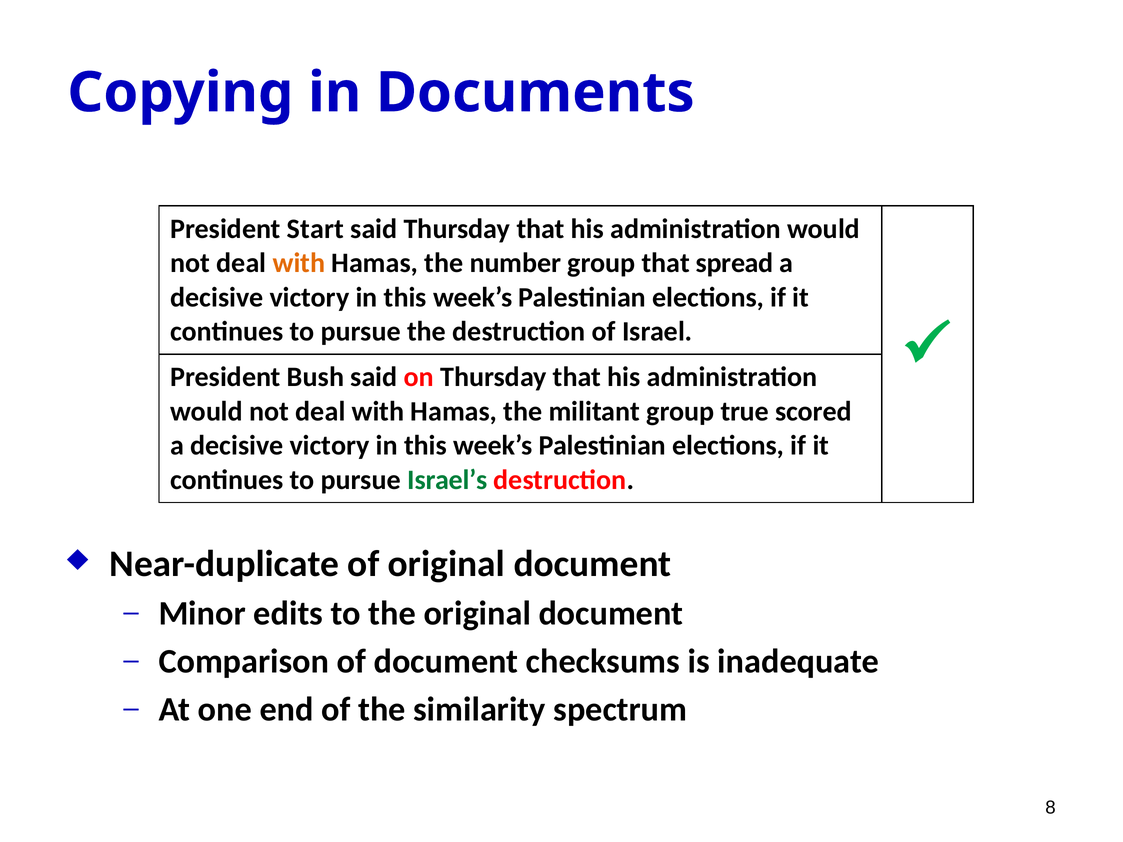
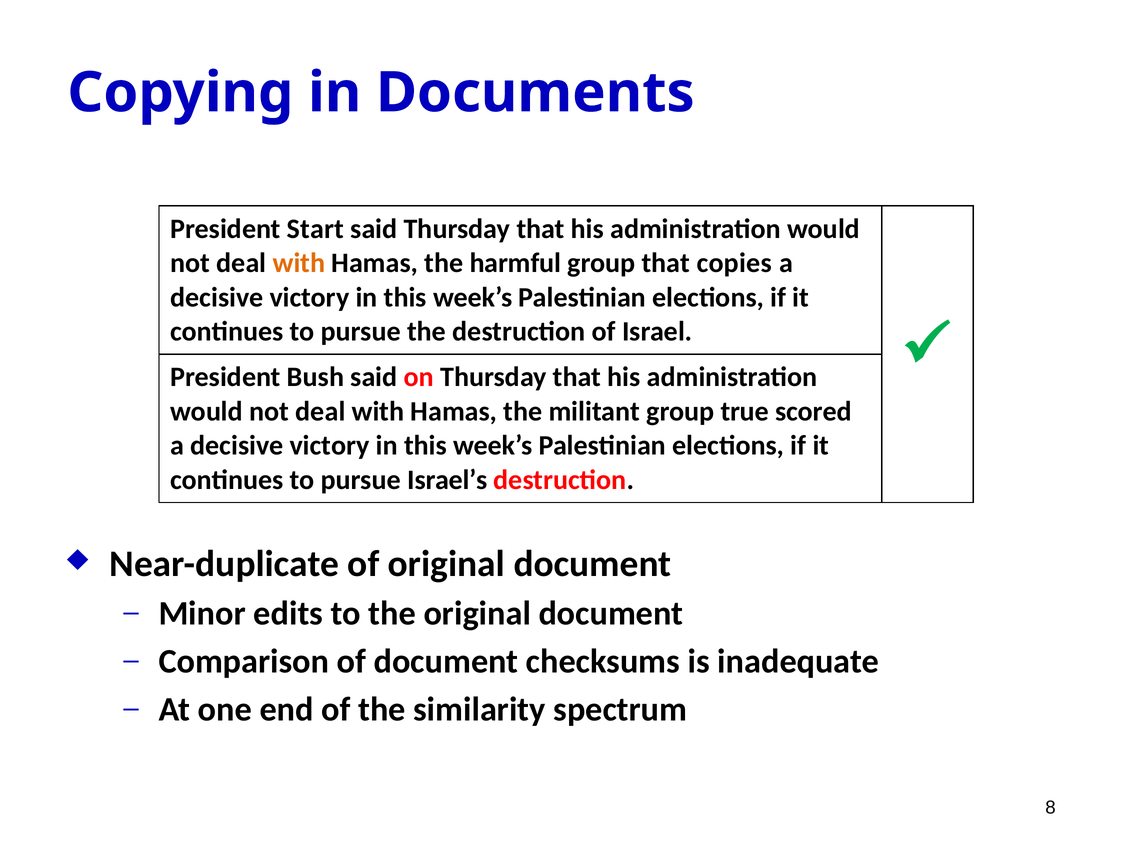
number: number -> harmful (515, 263)
spread: spread -> copies (734, 263)
Israel’s colour: green -> black (447, 480)
